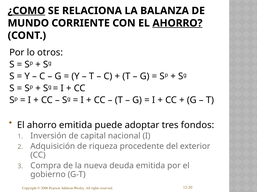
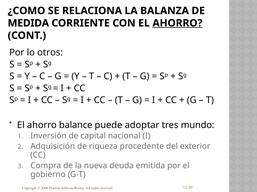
¿COMO underline: present -> none (26, 11)
MUNDO: MUNDO -> MEDIDA (28, 23)
ahorro emitida: emitida -> balance (76, 125)
fondos: fondos -> mundo (198, 125)
